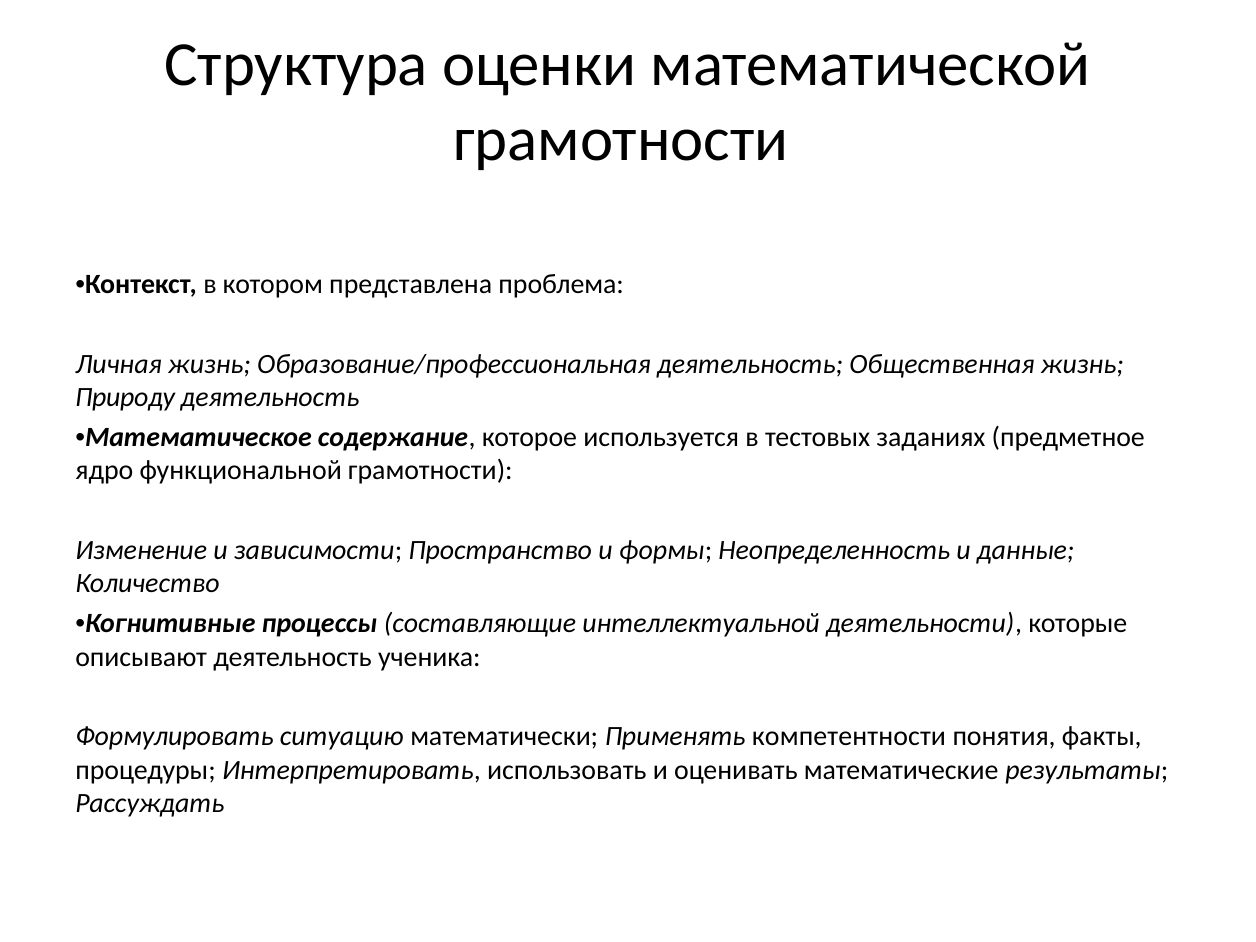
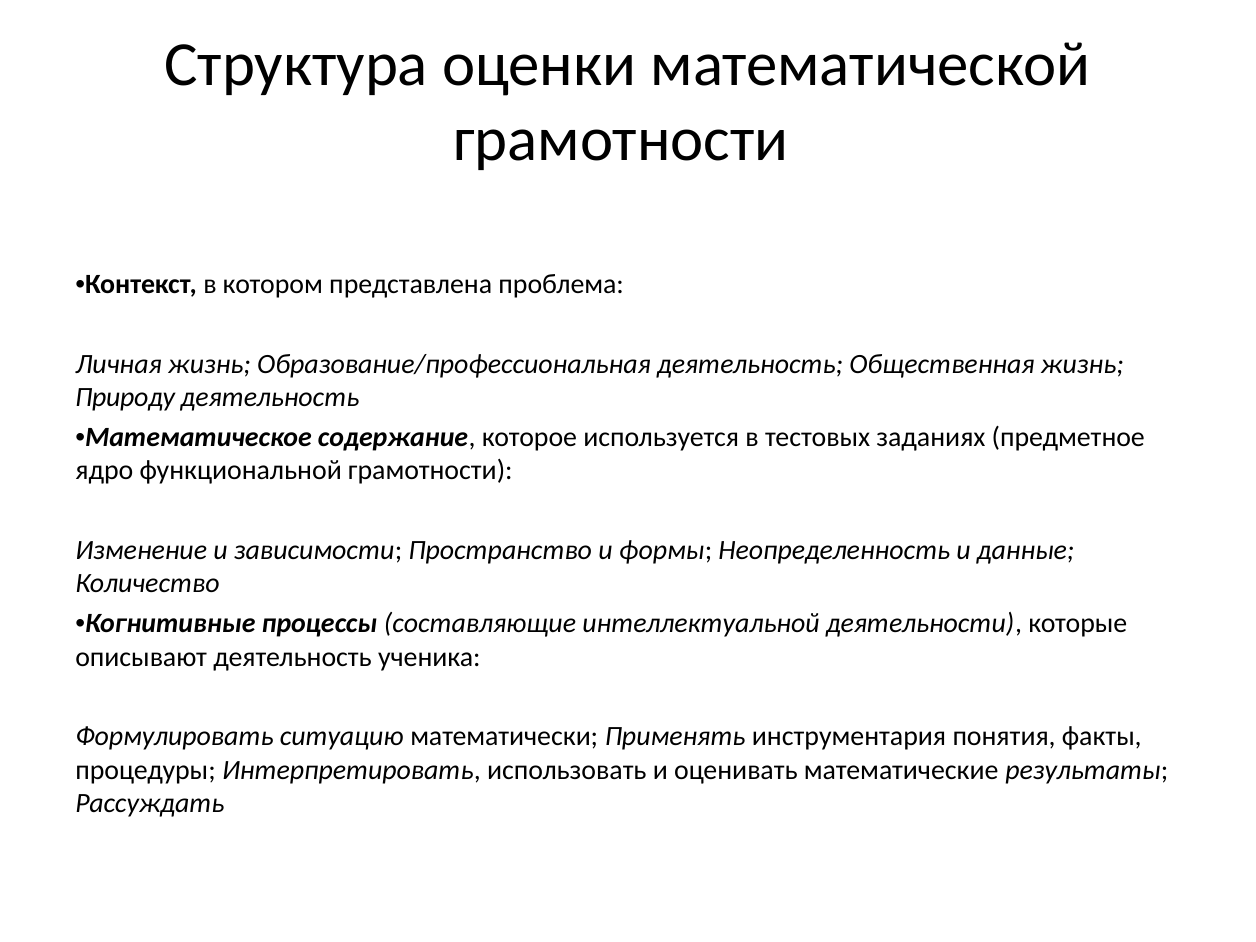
компетентности: компетентности -> инструментария (849, 736)
